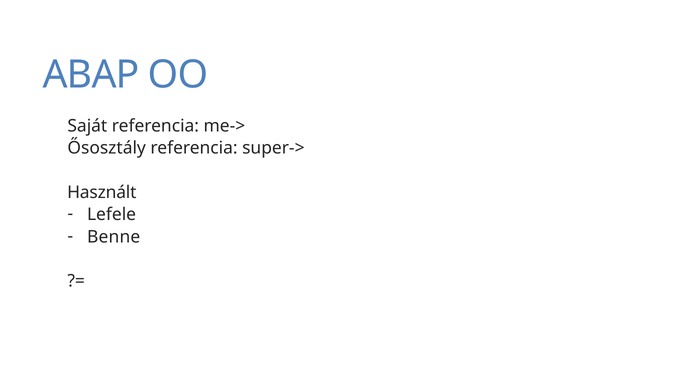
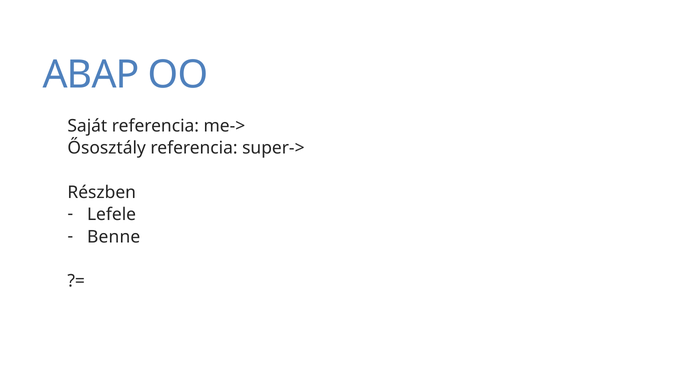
Használt: Használt -> Részben (102, 192)
